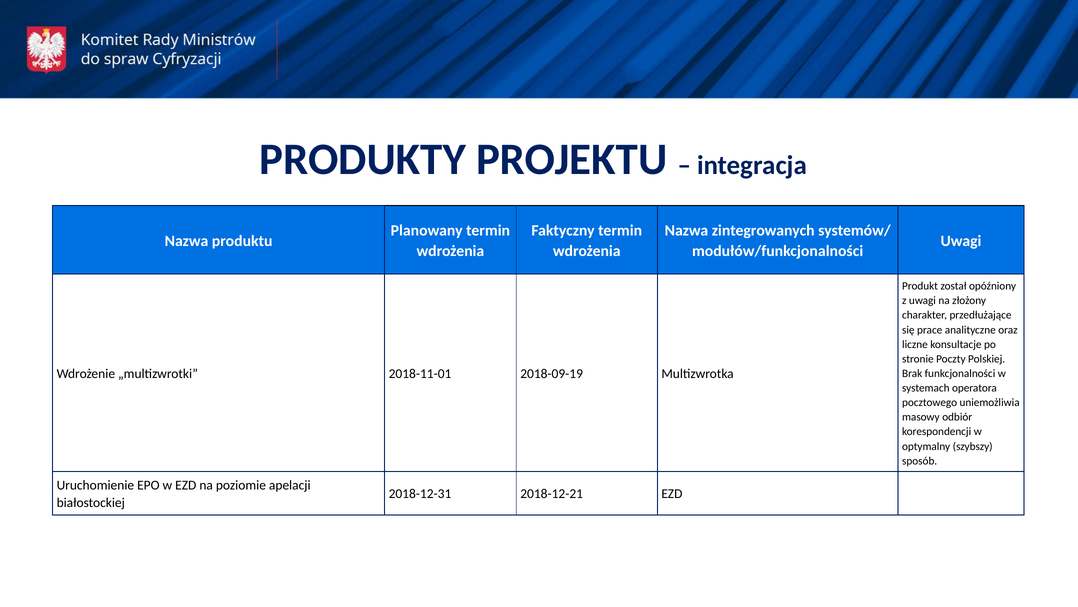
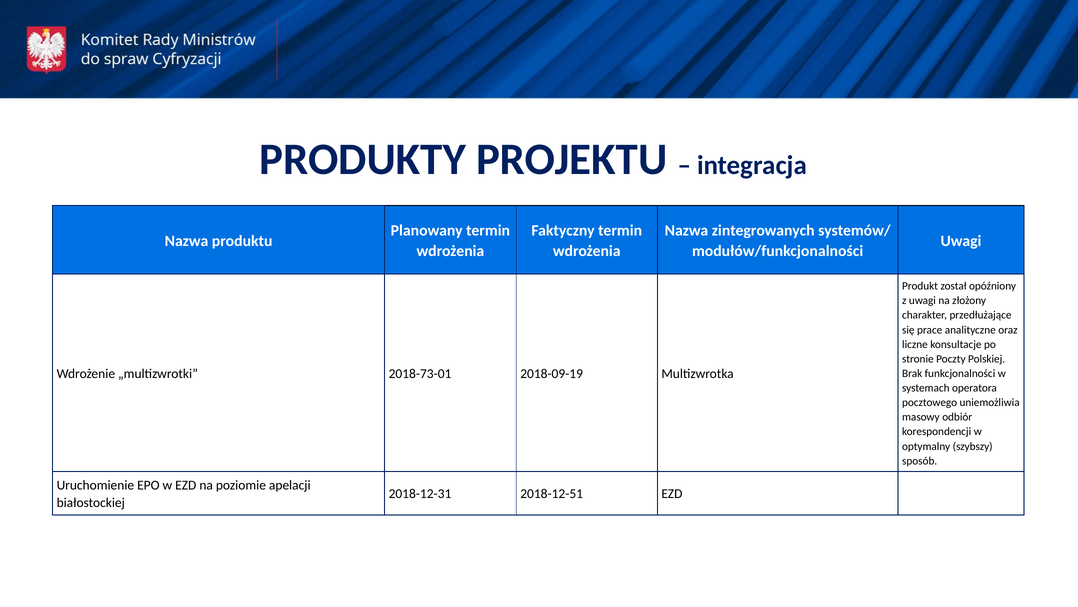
2018-11-01: 2018-11-01 -> 2018-73-01 (420, 373)
2018-12-21: 2018-12-21 -> 2018-12-51 (552, 493)
